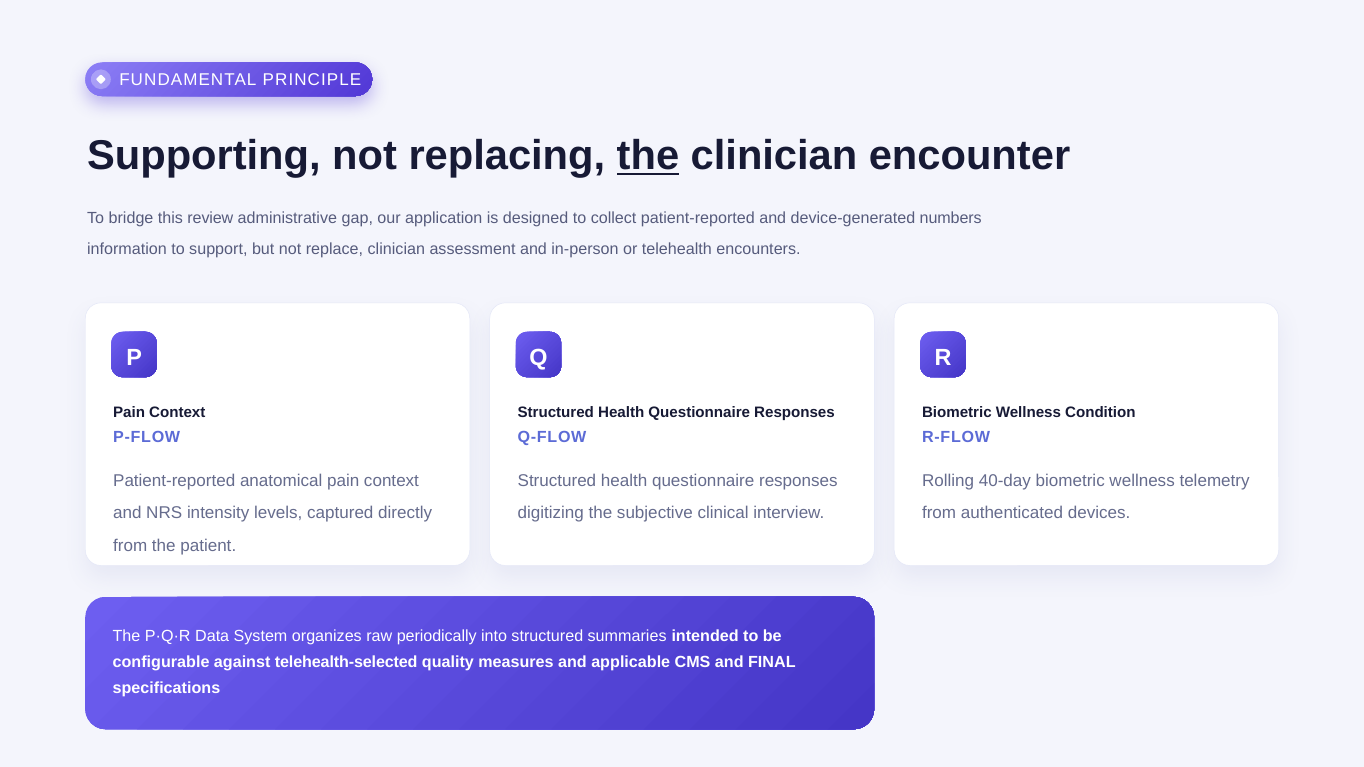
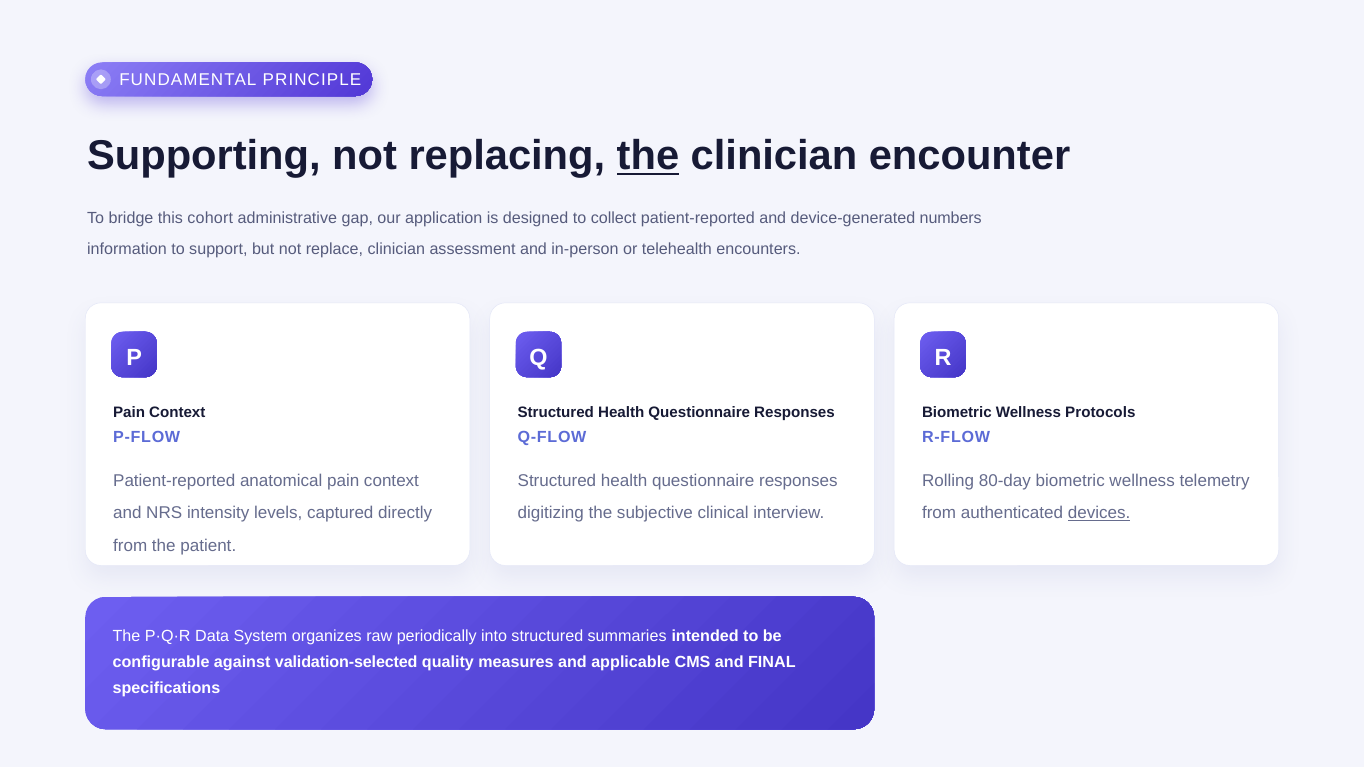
review: review -> cohort (210, 218)
Condition: Condition -> Protocols (1100, 413)
40-day: 40-day -> 80-day (1005, 481)
devices underline: none -> present (1099, 513)
telehealth-selected: telehealth-selected -> validation-selected (346, 662)
